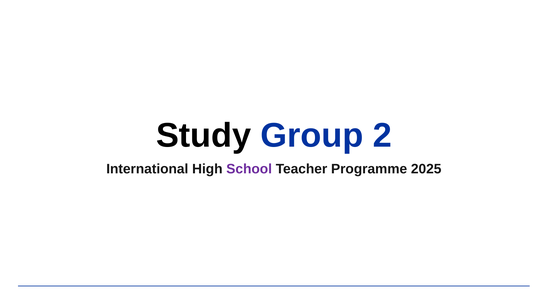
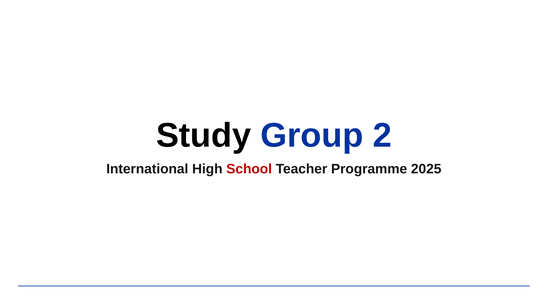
School colour: purple -> red (249, 169)
